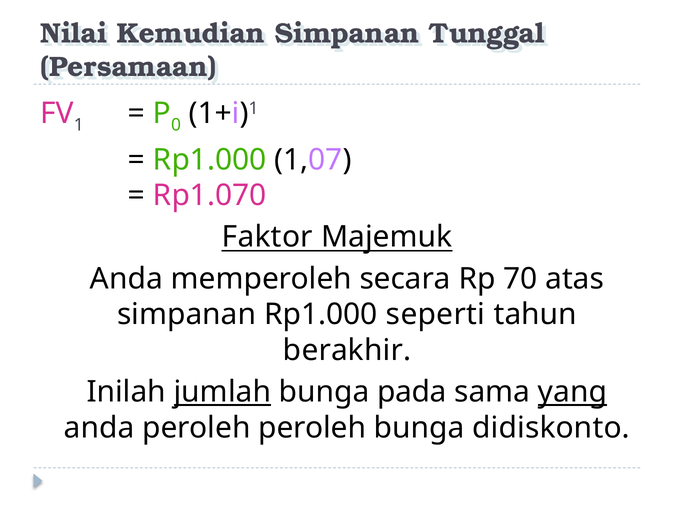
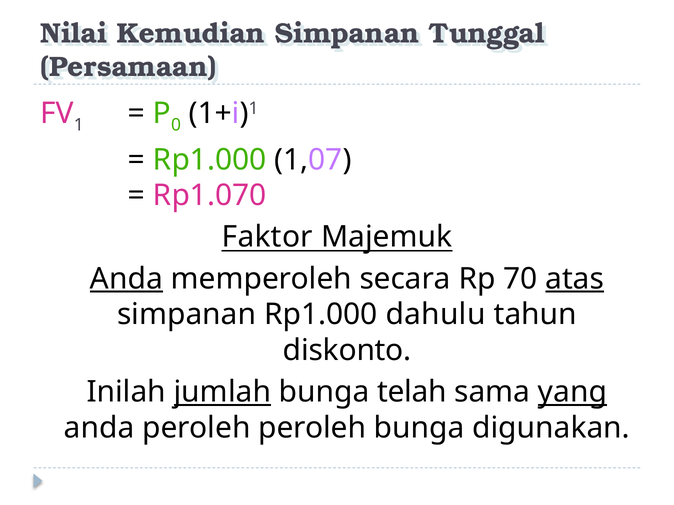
Anda underline: none -> present (126, 279)
atas underline: none -> present (575, 279)
seperti: seperti -> dahulu (436, 315)
berakhir: berakhir -> diskonto (347, 351)
pada: pada -> telah (412, 392)
didiskonto: didiskonto -> digunakan (551, 428)
